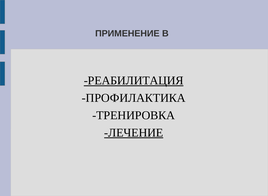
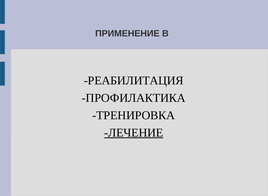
РЕАБИЛИТАЦИЯ underline: present -> none (134, 81)
